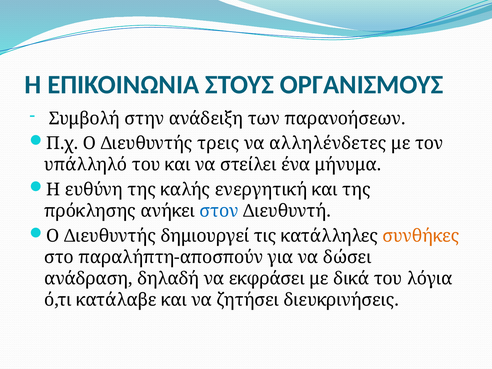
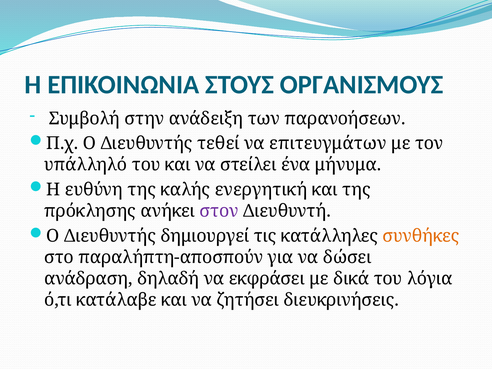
τρεις: τρεις -> τεθεί (218, 143)
αλληλένδετες: αλληλένδετες -> επιτευγμάτων (328, 143)
στον colour: blue -> purple (219, 211)
